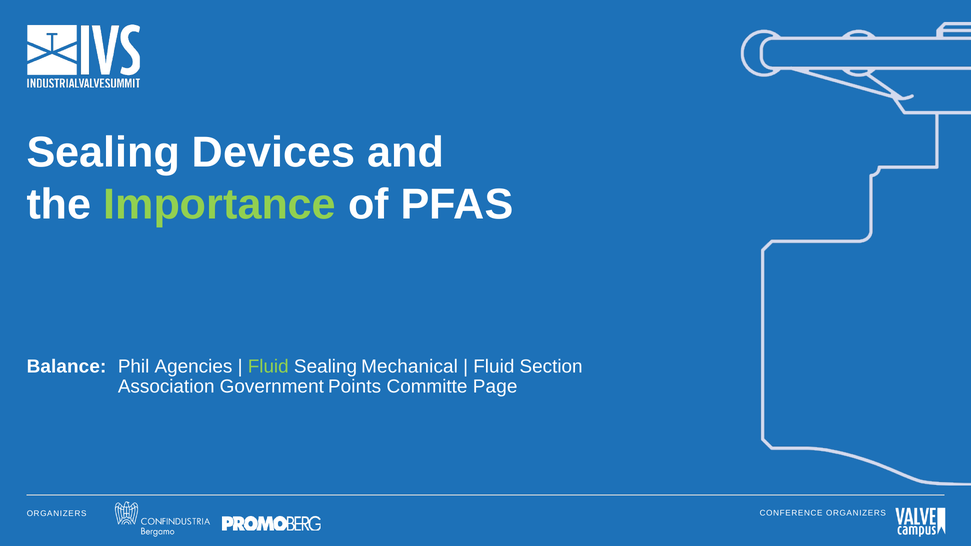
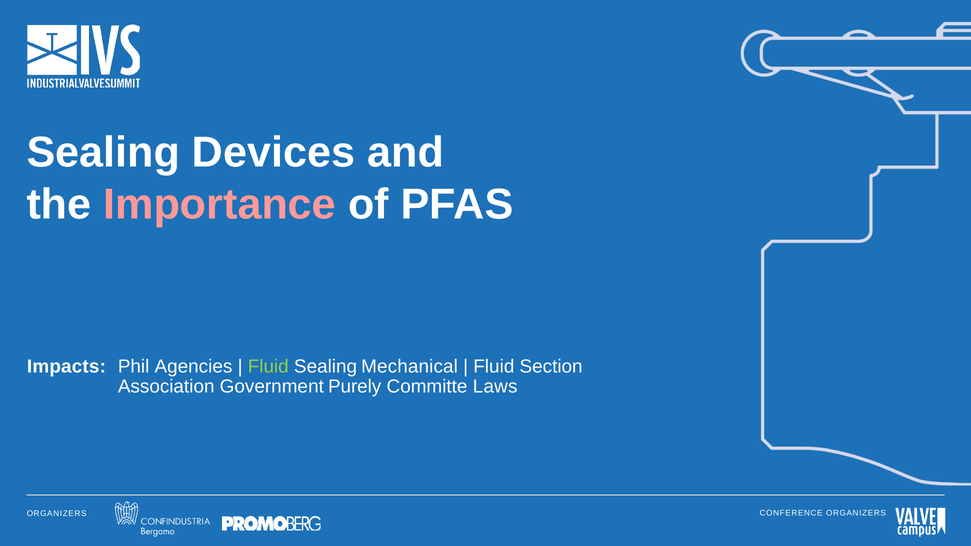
Importance colour: light green -> pink (220, 205)
Balance: Balance -> Impacts (66, 367)
Points: Points -> Purely (355, 387)
Page: Page -> Laws (495, 387)
